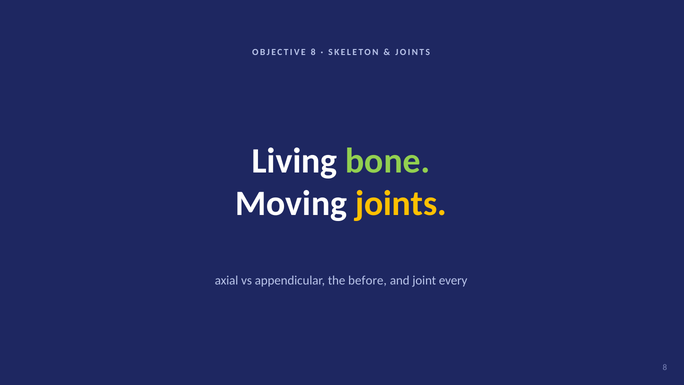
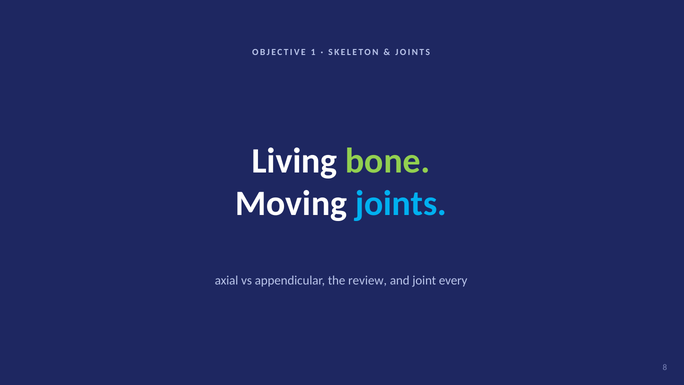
OBJECTIVE 8: 8 -> 1 (313, 52)
joints colour: yellow -> light blue (401, 203)
before: before -> review (368, 280)
